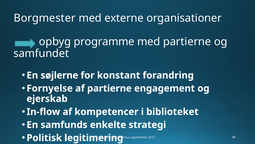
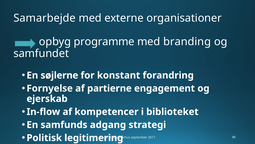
Borgmester: Borgmester -> Samarbejde (45, 18)
med partierne: partierne -> branding (187, 42)
enkelte: enkelte -> adgang (108, 124)
